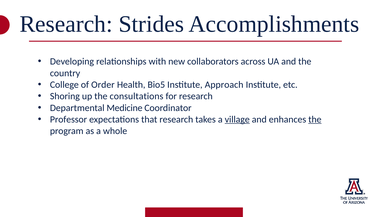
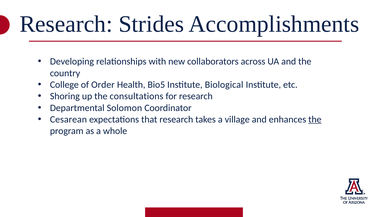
Approach: Approach -> Biological (224, 85)
Medicine: Medicine -> Solomon (124, 108)
Professor: Professor -> Cesarean (68, 120)
village underline: present -> none (237, 120)
